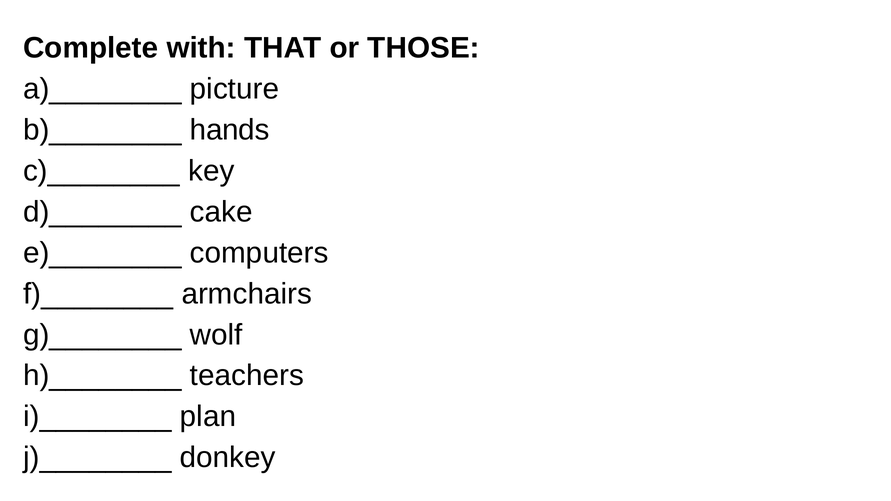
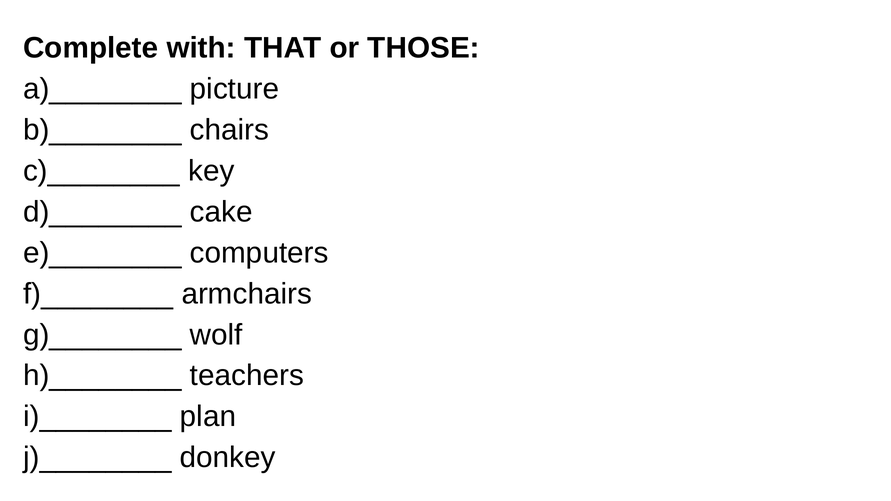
hands: hands -> chairs (230, 130)
